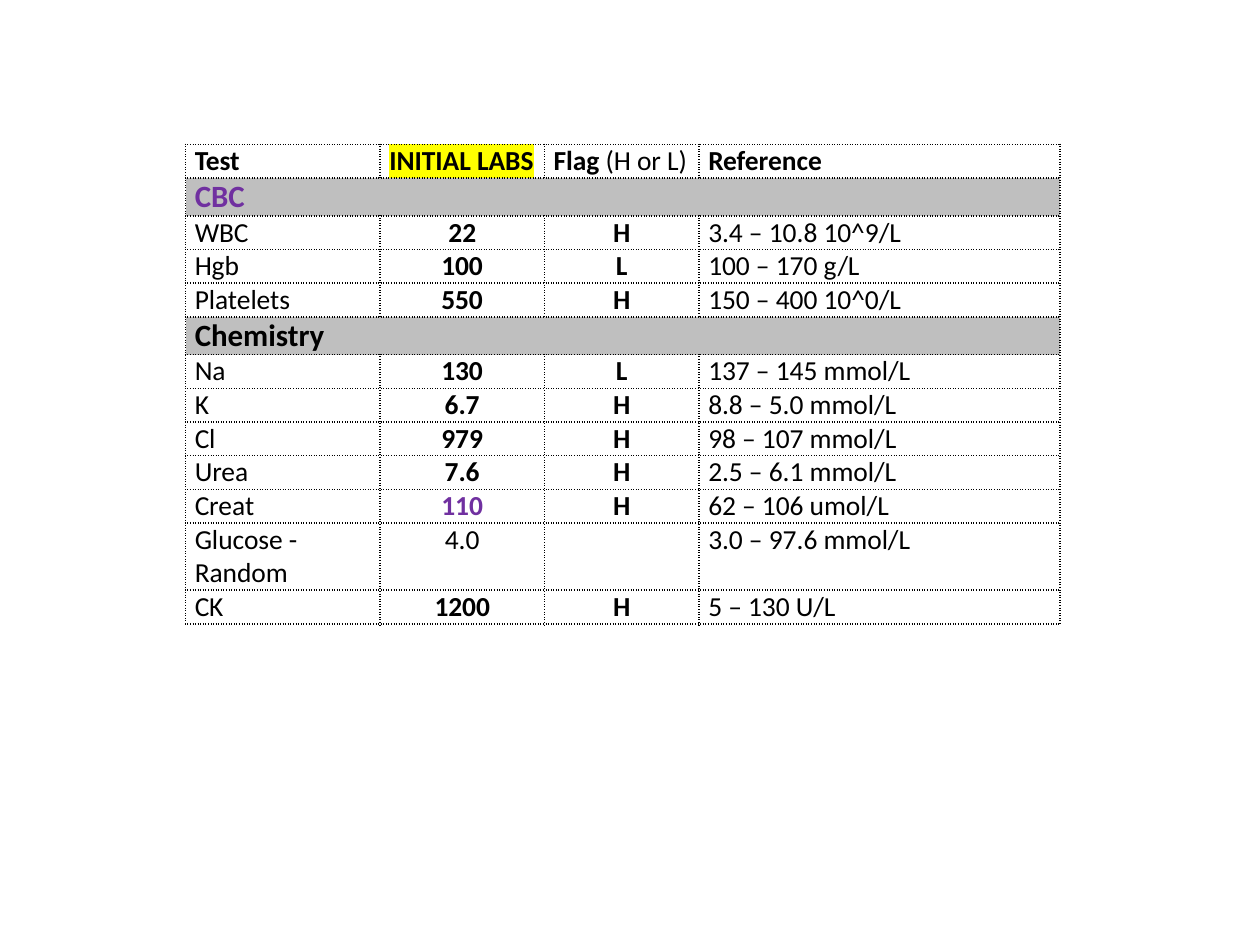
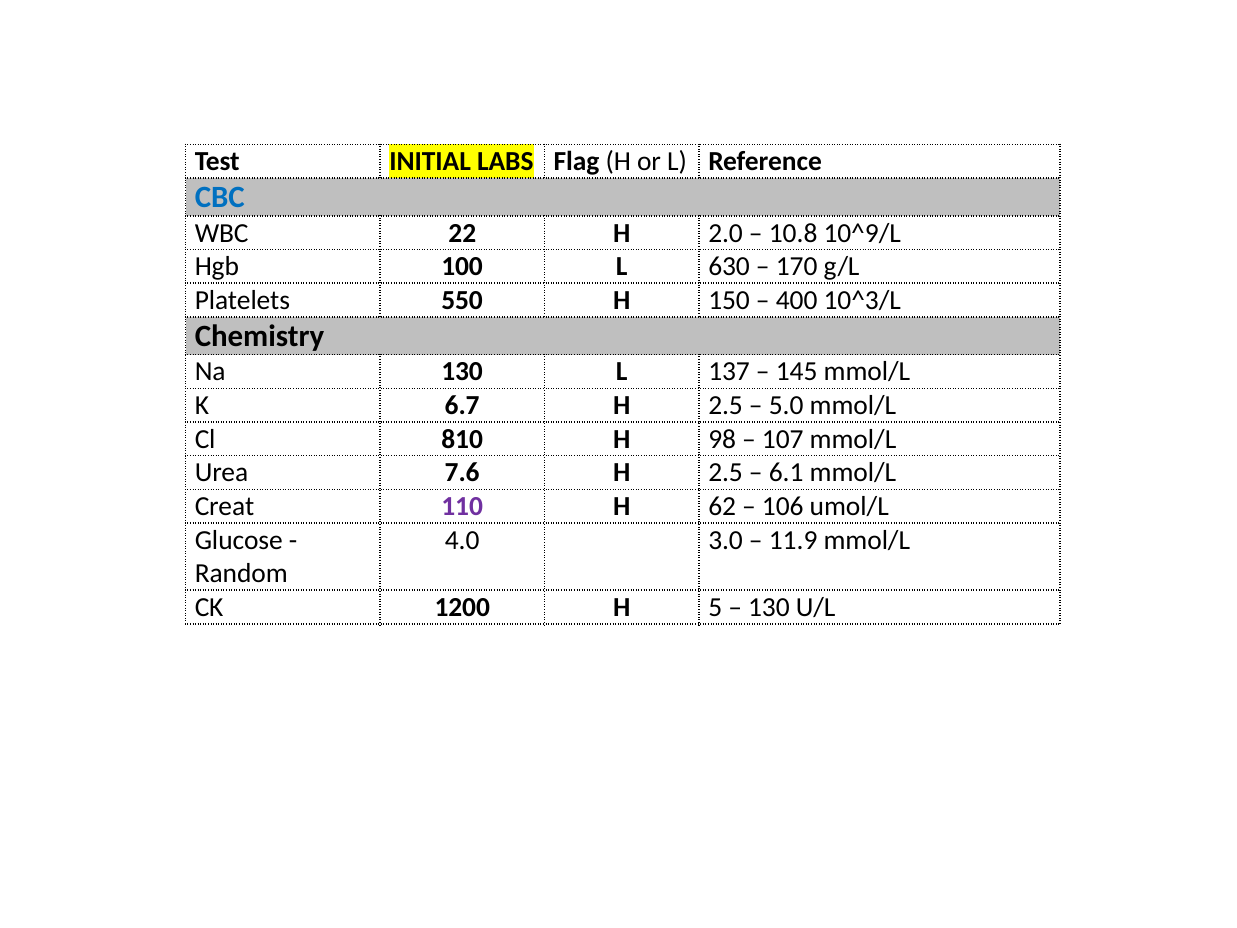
CBC colour: purple -> blue (220, 197)
3.4: 3.4 -> 2.0 (726, 233)
L 100: 100 -> 630 (729, 267)
10^0/L: 10^0/L -> 10^3/L (862, 300)
6.7 H 8.8: 8.8 -> 2.5 (726, 405)
979: 979 -> 810 (462, 439)
97.6: 97.6 -> 11.9 (793, 540)
